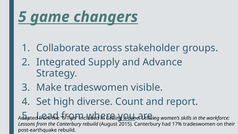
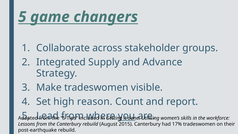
diverse: diverse -> reason (95, 102)
